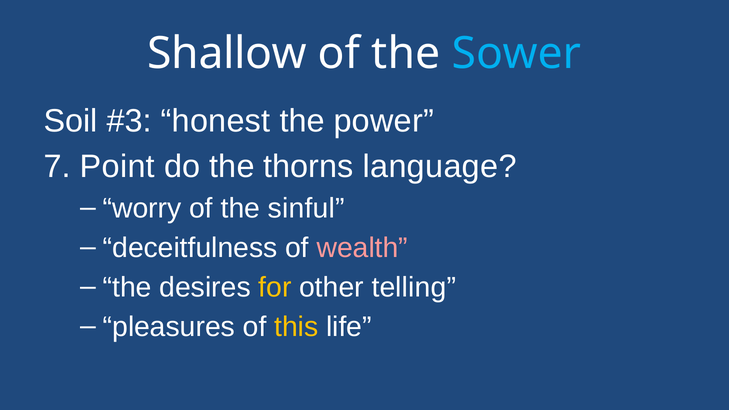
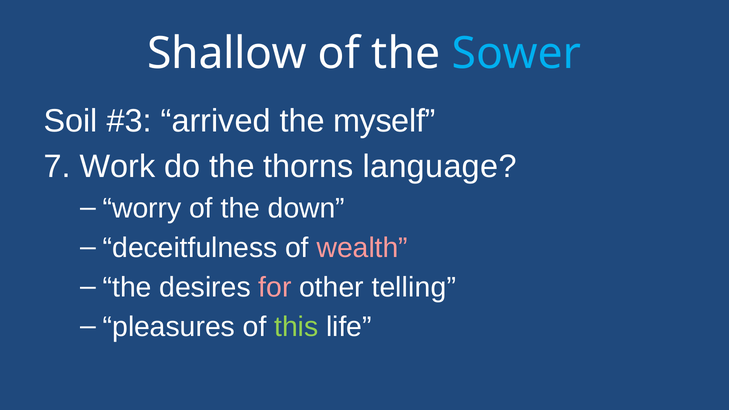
honest: honest -> arrived (216, 121)
power: power -> myself (384, 121)
Point: Point -> Work (117, 166)
sinful: sinful -> down (306, 208)
for colour: yellow -> pink (275, 288)
this colour: yellow -> light green (296, 327)
